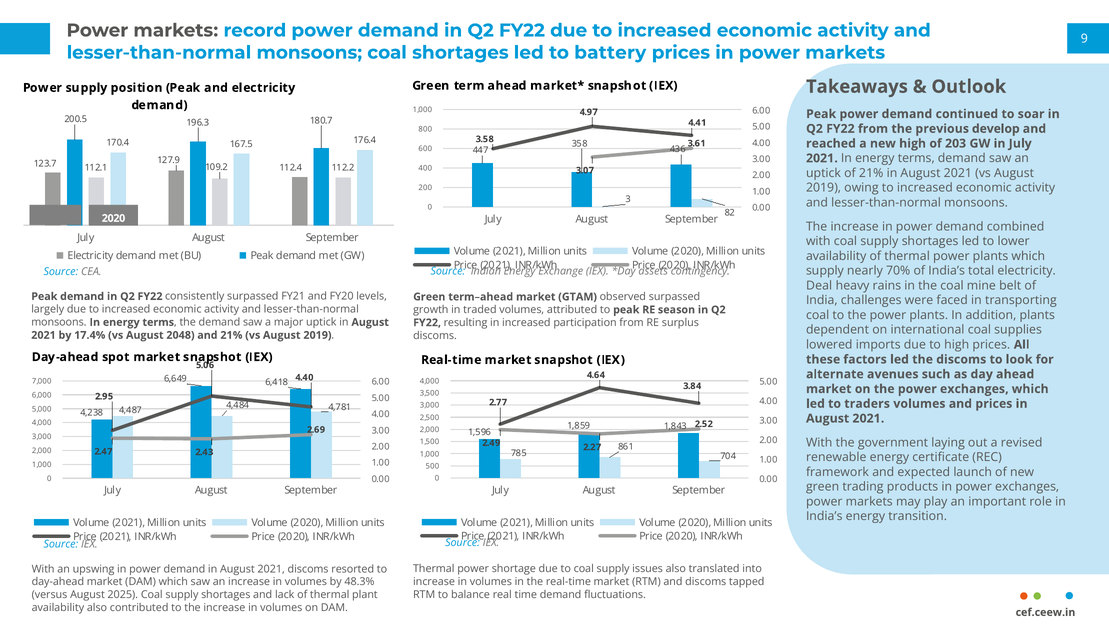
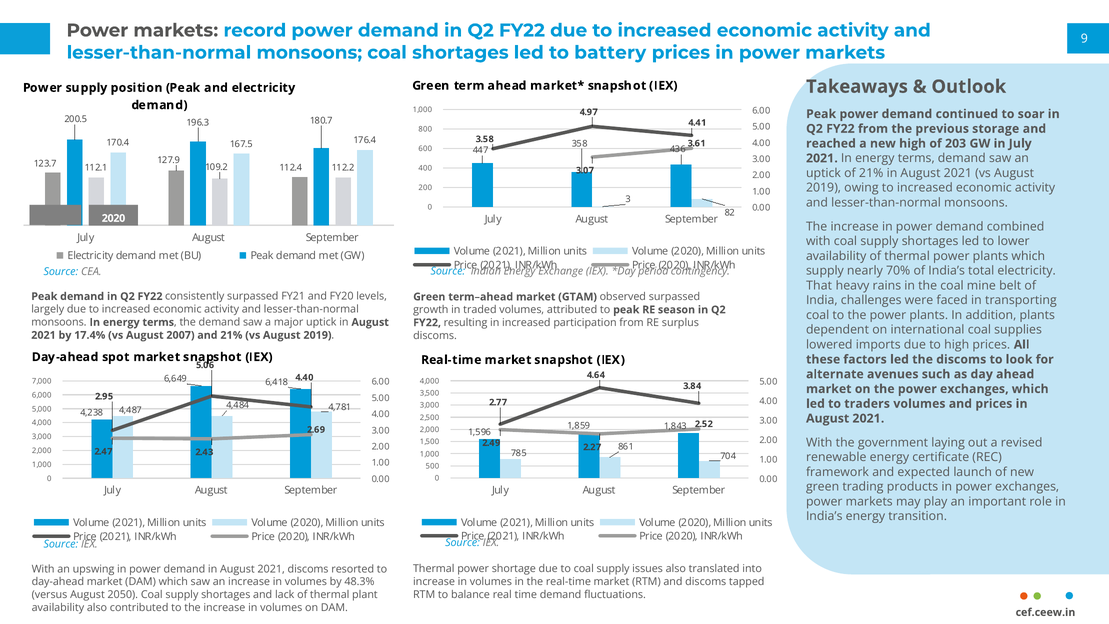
develop: develop -> storage (996, 129)
assets: assets -> period (653, 271)
Deal: Deal -> That (819, 286)
2048: 2048 -> 2007 (180, 335)
2025: 2025 -> 2050 (123, 595)
